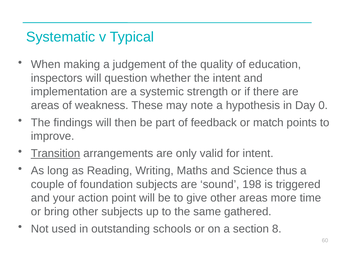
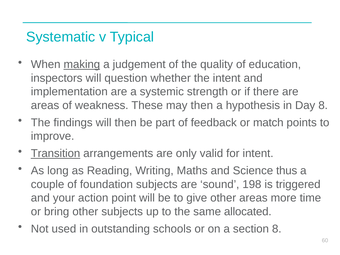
making underline: none -> present (82, 64)
may note: note -> then (202, 105)
Day 0: 0 -> 8 (323, 105)
gathered: gathered -> allocated (248, 212)
